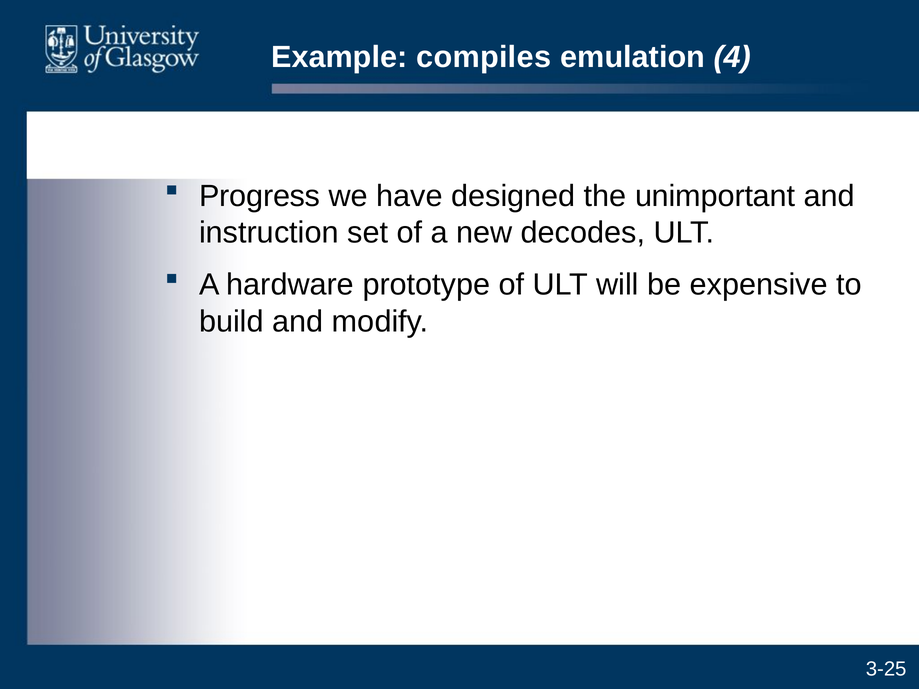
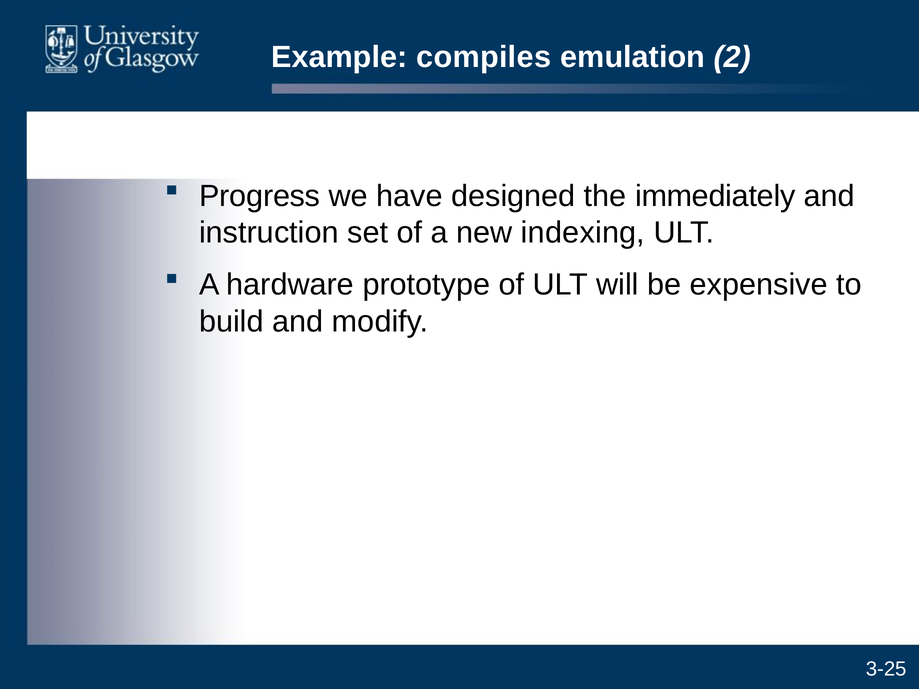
4: 4 -> 2 (732, 57)
unimportant: unimportant -> immediately (715, 196)
decodes: decodes -> indexing (583, 233)
